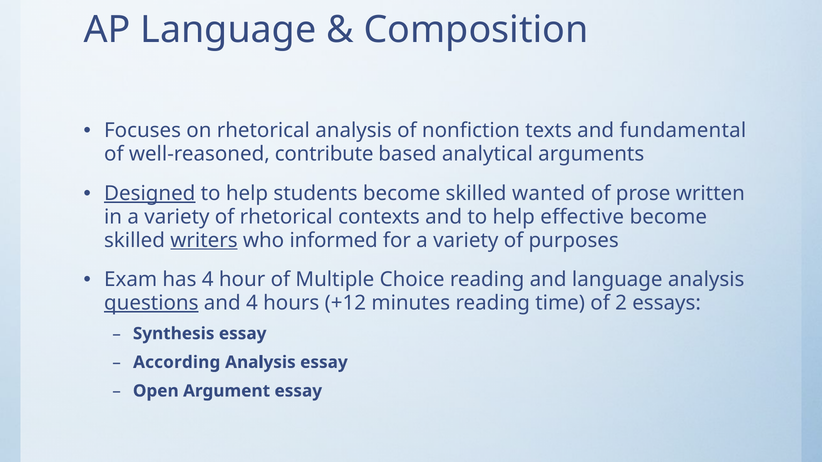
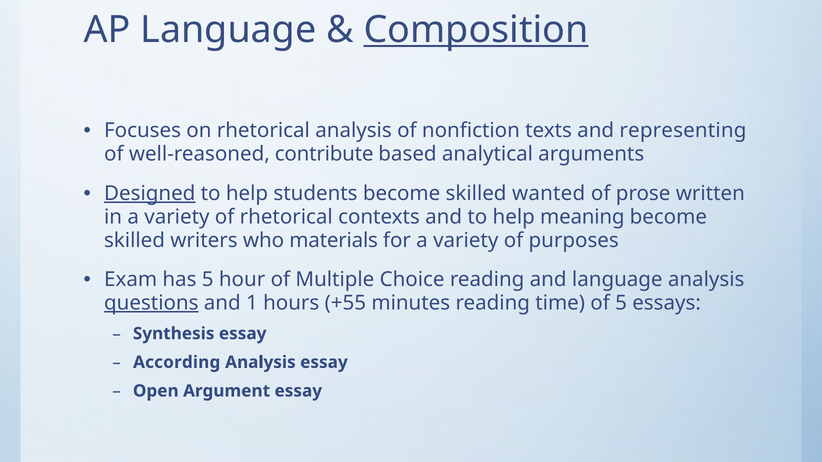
Composition underline: none -> present (476, 30)
fundamental: fundamental -> representing (683, 131)
effective: effective -> meaning (582, 217)
writers underline: present -> none (204, 241)
informed: informed -> materials (334, 241)
has 4: 4 -> 5 (208, 280)
and 4: 4 -> 1 (252, 303)
+12: +12 -> +55 (345, 303)
of 2: 2 -> 5 (621, 303)
